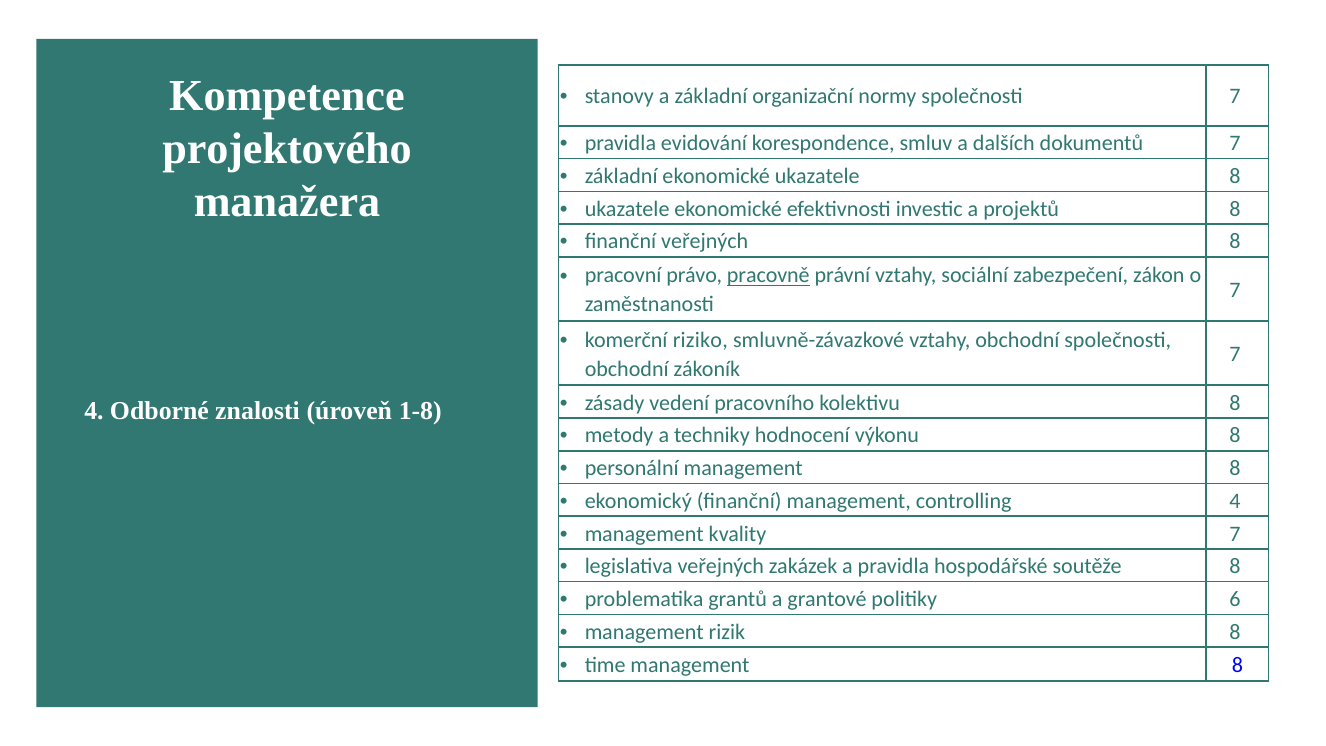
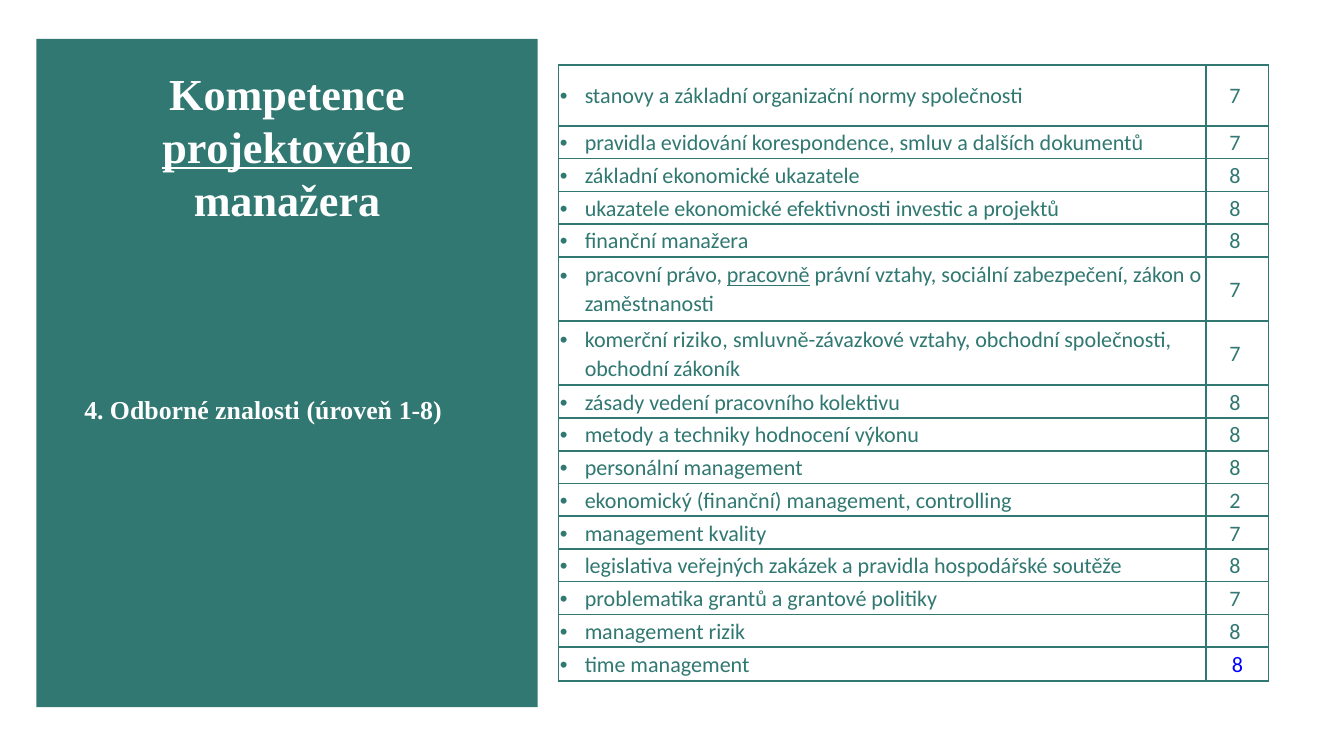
projektového underline: none -> present (287, 149)
finanční veřejných: veřejných -> manažera (705, 242)
controlling 4: 4 -> 2 (1235, 501)
politiky 6: 6 -> 7 (1235, 599)
